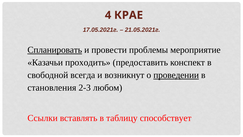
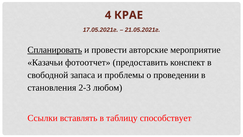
проблемы: проблемы -> авторские (149, 50)
проходить: проходить -> фотоотчет (88, 62)
всегда: всегда -> запаса (83, 75)
возникнут: возникнут -> проблемы (124, 75)
проведении underline: present -> none (176, 75)
